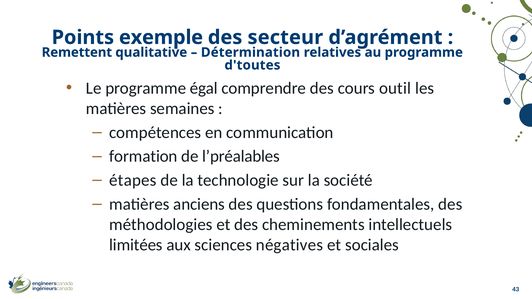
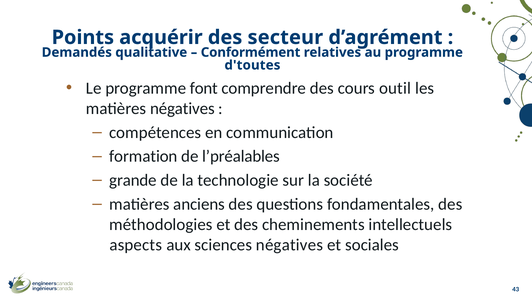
exemple: exemple -> acquérir (161, 37)
Remettent: Remettent -> Demandés (77, 52)
Détermination: Détermination -> Conformément (251, 52)
égal: égal -> font (204, 88)
matières semaines: semaines -> négatives (182, 109)
étapes: étapes -> grande (133, 180)
limitées: limitées -> aspects (136, 245)
